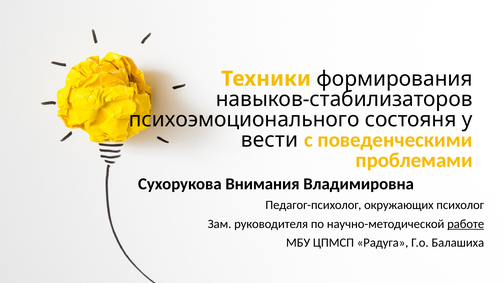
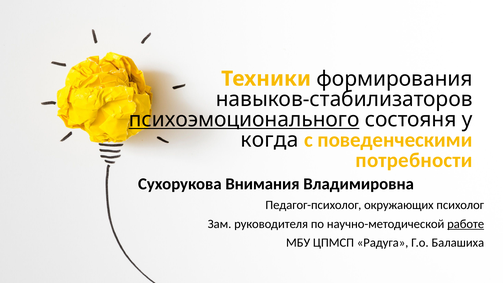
психоэмоционального underline: none -> present (244, 119)
вести: вести -> когда (269, 140)
проблемами: проблемами -> потребности (414, 160)
